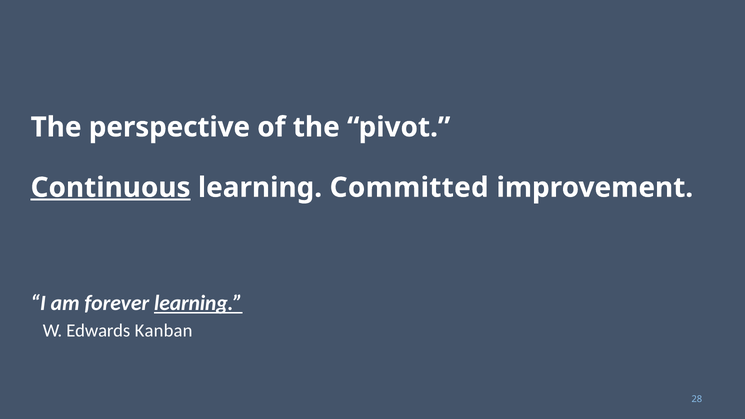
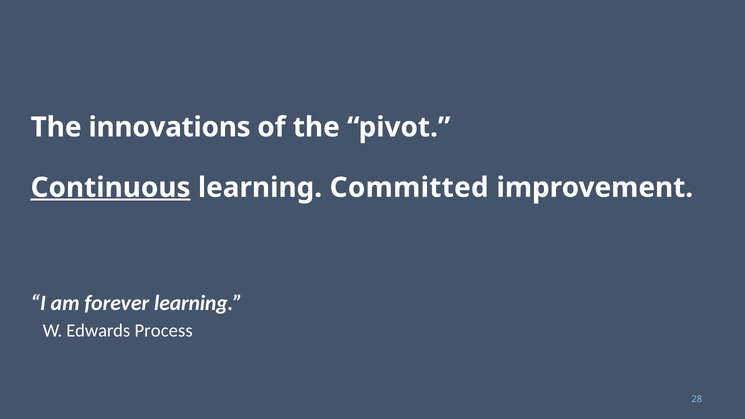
perspective: perspective -> innovations (170, 127)
learning underline: present -> none (198, 303)
Kanban: Kanban -> Process (164, 331)
